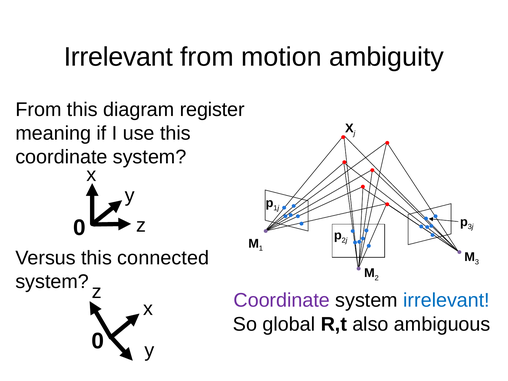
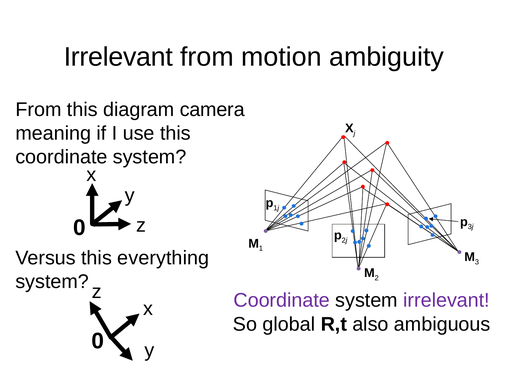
register: register -> camera (212, 110)
connected: connected -> everything (163, 258)
irrelevant colour: blue -> purple (446, 300)
